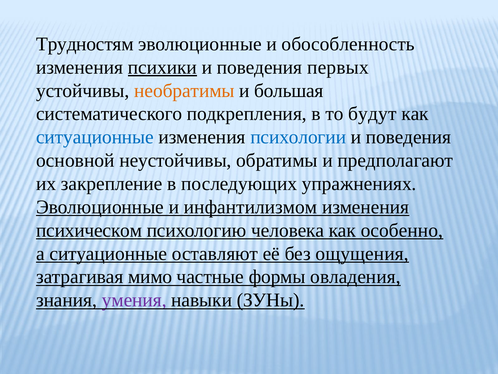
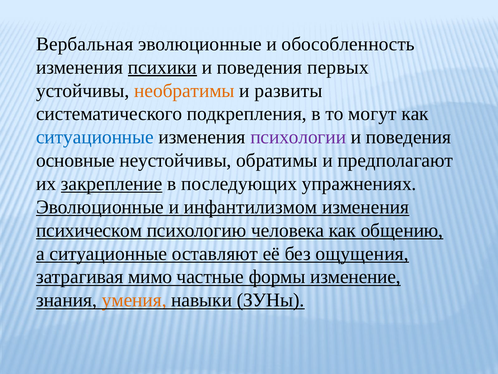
Трудностям: Трудностям -> Вербальная (85, 44)
большая: большая -> развиты (289, 91)
будут: будут -> могут (372, 114)
психологии colour: blue -> purple (298, 137)
основной: основной -> основные (75, 160)
закрепление underline: none -> present (112, 184)
особенно: особенно -> общению (402, 230)
овладения: овладения -> изменение (356, 277)
умения colour: purple -> orange (134, 300)
